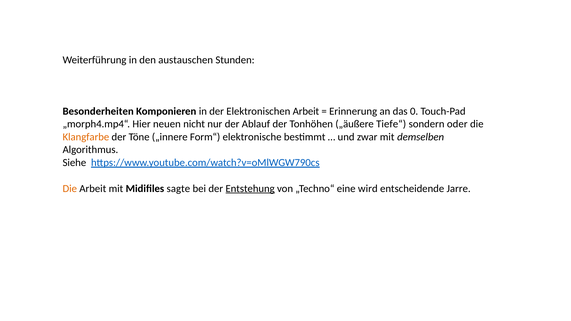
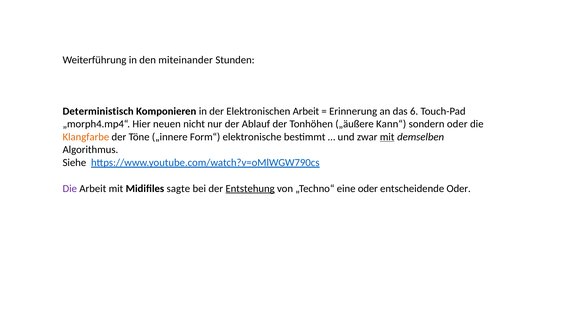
austauschen: austauschen -> miteinander (186, 60)
Besonderheiten: Besonderheiten -> Deterministisch (98, 111)
0: 0 -> 6 (414, 111)
Tiefe“: Tiefe“ -> Kann“ (391, 124)
mit underline: none -> present (387, 137)
Die colour: orange -> purple (70, 189)
eine wird: wird -> oder (368, 189)
entscheidende Jarre: Jarre -> Oder (459, 189)
